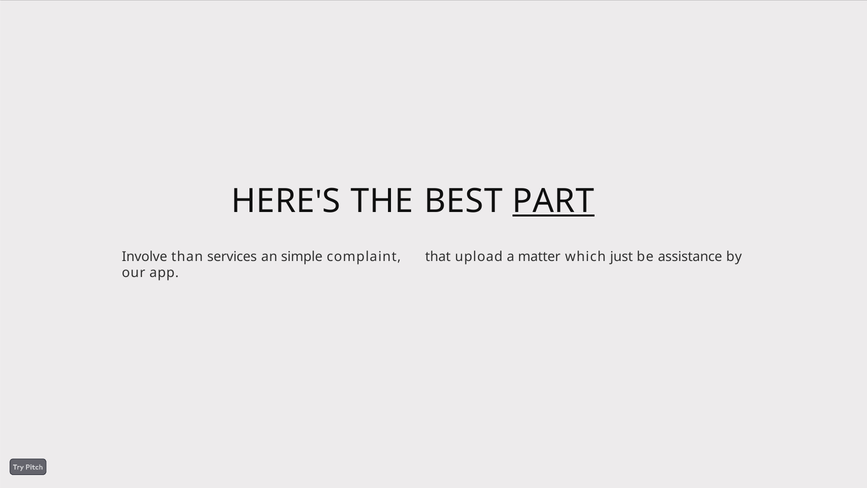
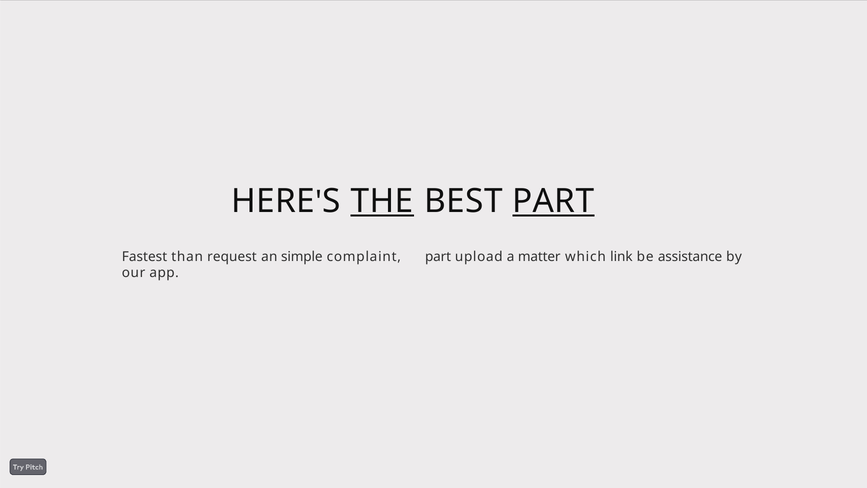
THE underline: none -> present (382, 201)
Involve: Involve -> Fastest (144, 256)
services: services -> request (232, 256)
complaint that: that -> part (438, 256)
just: just -> link (621, 256)
